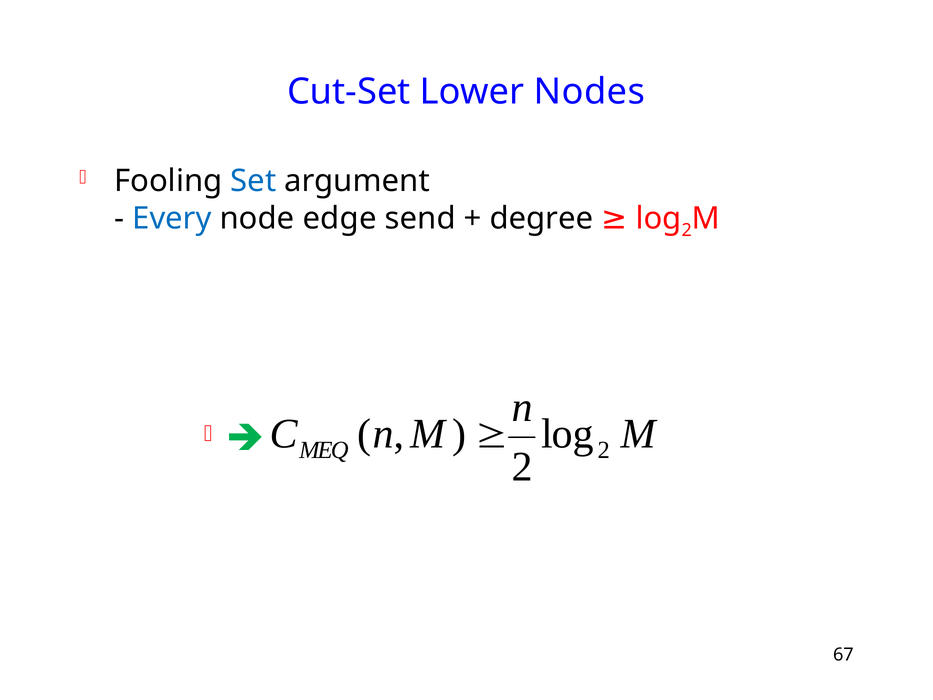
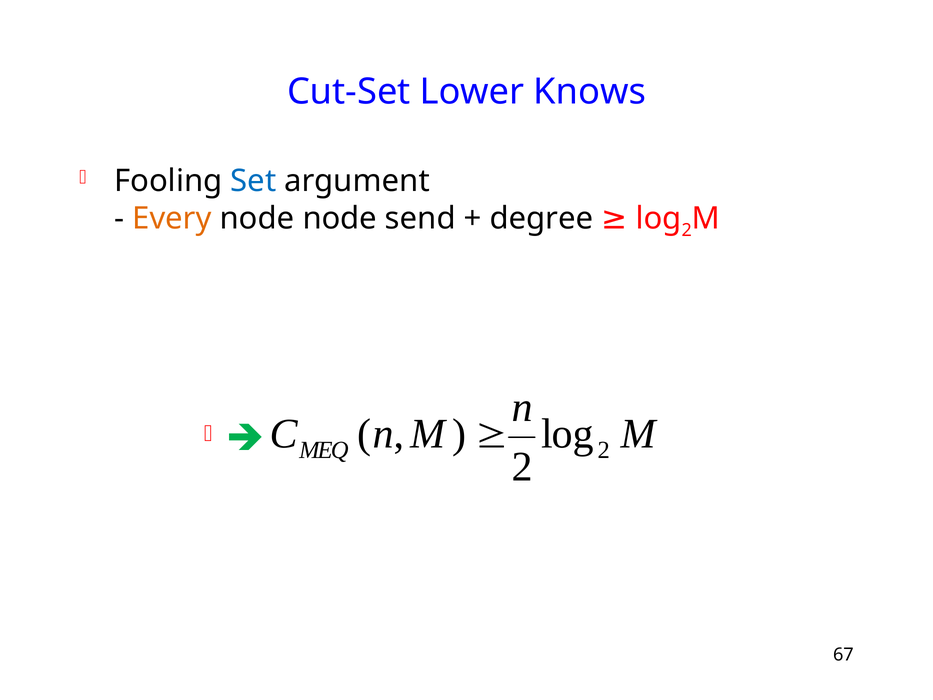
Nodes: Nodes -> Knows (590, 92)
Every colour: blue -> orange (172, 218)
node edge: edge -> node (340, 218)
